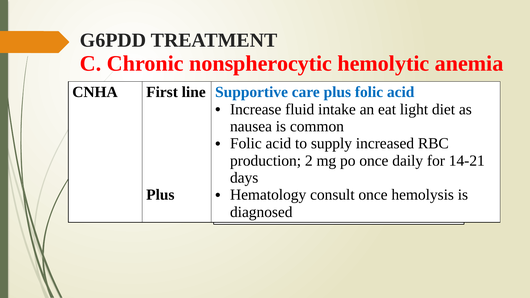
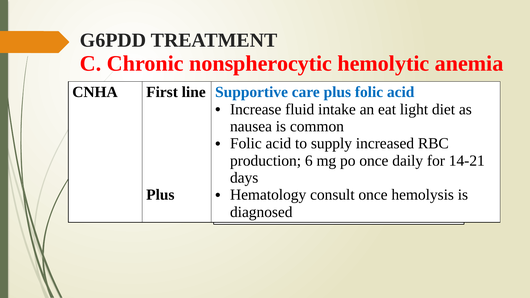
2: 2 -> 6 (309, 161)
